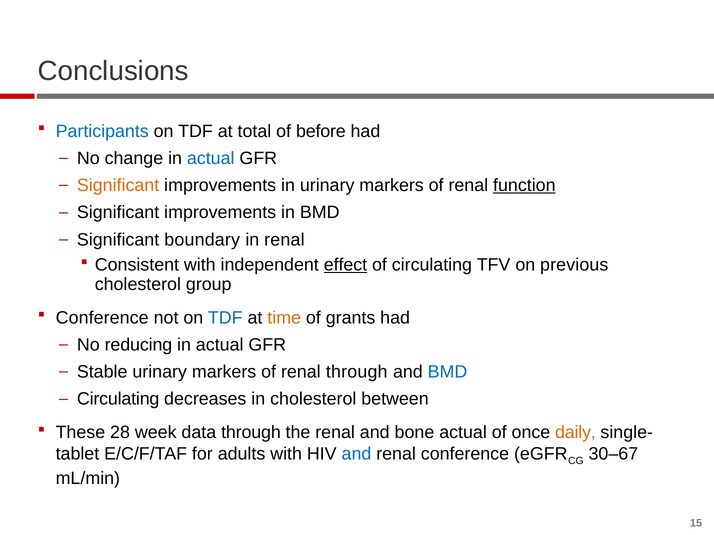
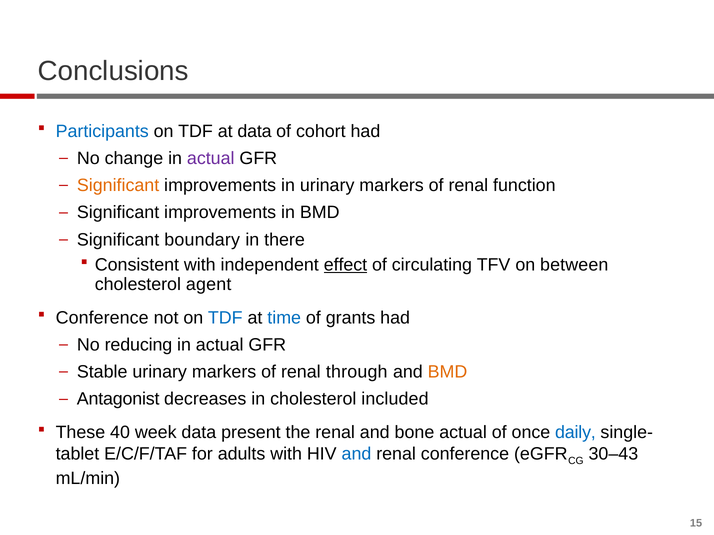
at total: total -> data (255, 131)
before: before -> cohort (321, 131)
actual colour: blue -> purple (211, 158)
function underline: present -> none (524, 186)
in renal: renal -> there (285, 240)
previous: previous -> between (574, 265)
group: group -> agent (209, 284)
time colour: orange -> blue (284, 318)
BMD colour: blue -> orange (448, 372)
Circulating: Circulating -> Antagonist (118, 399)
between: between -> included (395, 399)
28: 28 -> 40 (120, 433)
data through: through -> present (251, 433)
daily colour: orange -> blue (575, 433)
30–67: 30–67 -> 30–43 (613, 454)
